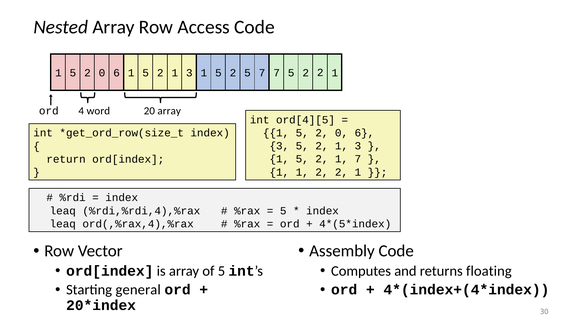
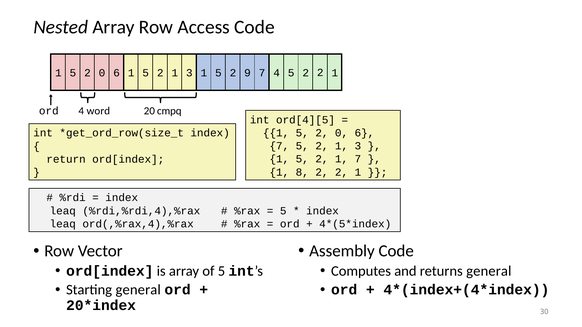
2 5: 5 -> 9 (248, 73)
7 7: 7 -> 4 (277, 73)
20 array: array -> cmpq (169, 111)
3: 3 -> 7 (279, 146)
1 1: 1 -> 8 (302, 172)
returns floating: floating -> general (489, 271)
